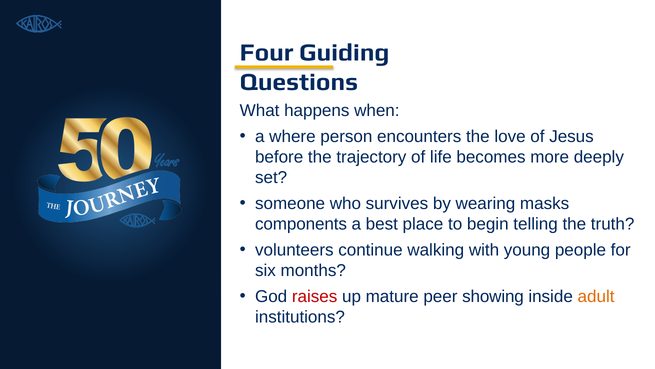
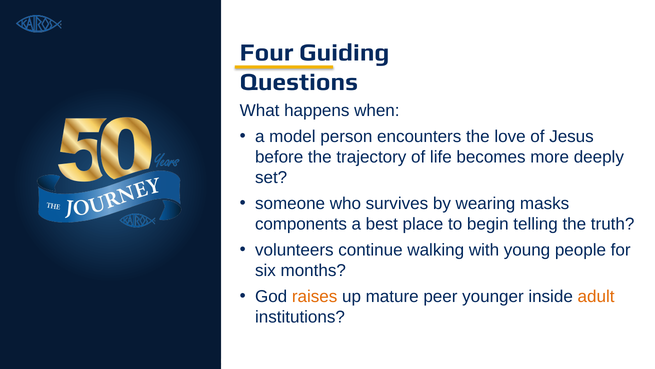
where: where -> model (292, 136)
raises colour: red -> orange (315, 296)
showing: showing -> younger (493, 296)
